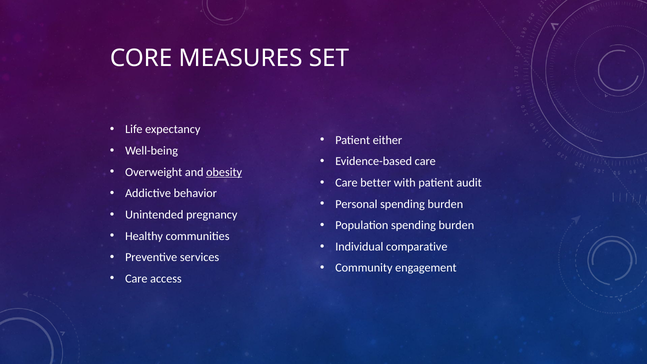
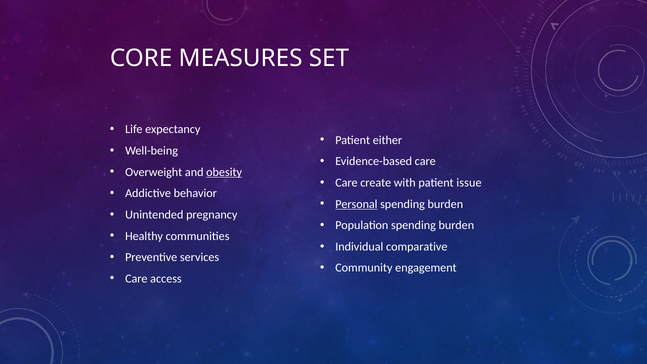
better: better -> create (376, 183)
audit: audit -> issue (469, 183)
Personal underline: none -> present (356, 204)
